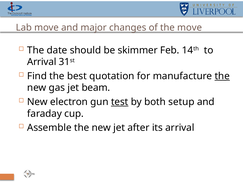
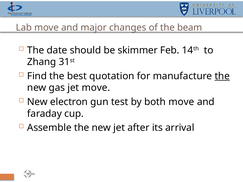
the move: move -> beam (190, 28)
Arrival: Arrival -> Zhang (42, 62)
jet beam: beam -> move (96, 88)
test underline: present -> none (120, 102)
both setup: setup -> move (181, 102)
